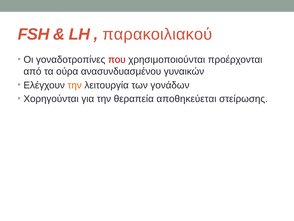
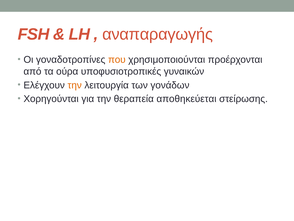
παρακοιλιακού: παρακοιλιακού -> αναπαραγωγής (158, 34)
που colour: red -> orange (117, 59)
ανασυνδυασμένου: ανασυνδυασμένου -> υποφυσιοτροπικές (121, 71)
